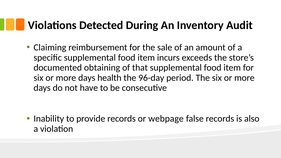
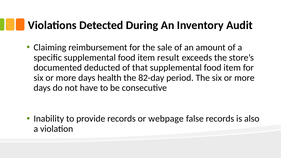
incurs: incurs -> result (168, 58)
obtaining: obtaining -> deducted (102, 68)
96-day: 96-day -> 82-day (151, 78)
